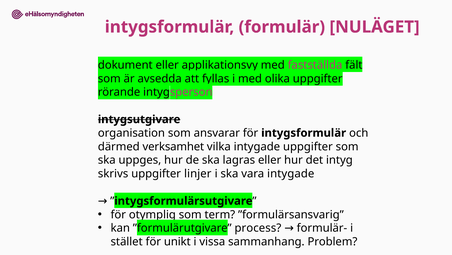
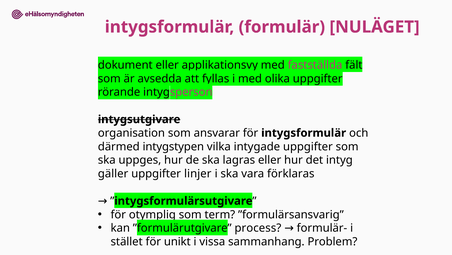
verksamhet: verksamhet -> intygstypen (173, 146)
skrivs: skrivs -> gäller (113, 173)
vara intygade: intygade -> förklaras (291, 173)
